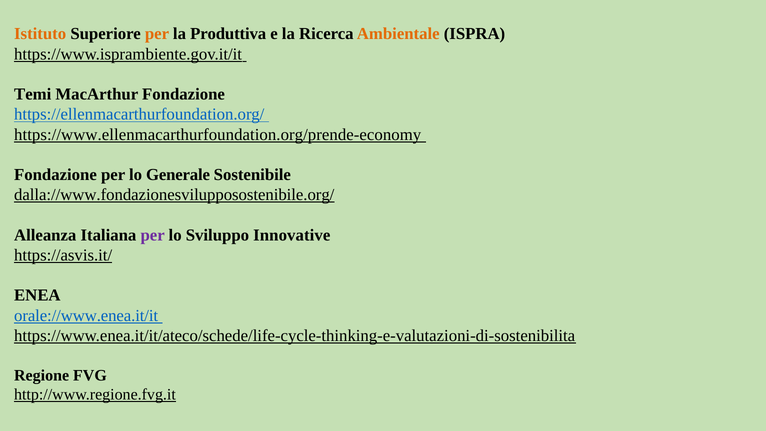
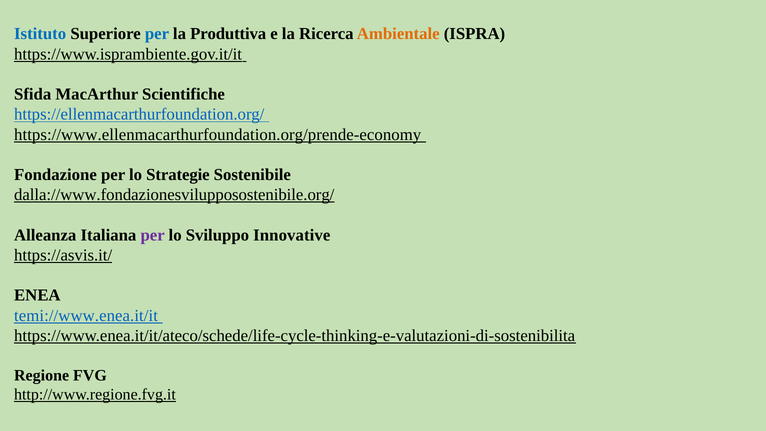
Istituto colour: orange -> blue (40, 34)
per colour: orange -> blue (157, 34)
Temi: Temi -> Sfida (33, 94)
MacArthur Fondazione: Fondazione -> Scientifiche (183, 94)
Generale: Generale -> Strategie (178, 175)
orale://www.enea.it/it: orale://www.enea.it/it -> temi://www.enea.it/it (86, 315)
